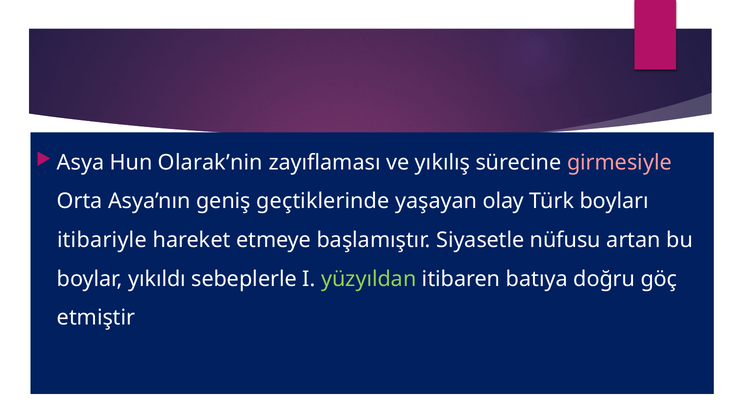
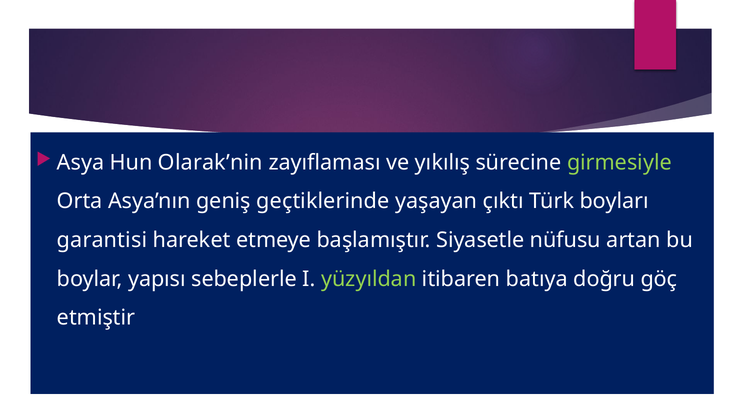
girmesiyle colour: pink -> light green (619, 162)
olay: olay -> çıktı (503, 201)
itibariyle: itibariyle -> garantisi (102, 240)
yıkıldı: yıkıldı -> yapısı (157, 279)
